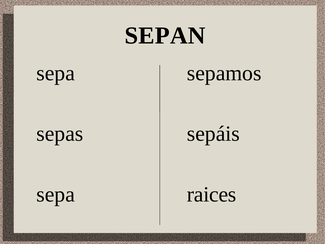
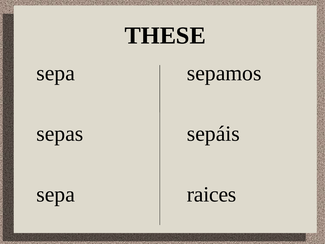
SEPAN: SEPAN -> THESE (165, 36)
